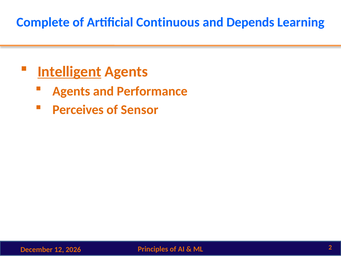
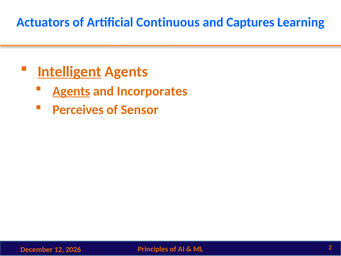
Complete: Complete -> Actuators (43, 22)
Depends: Depends -> Captures (250, 22)
Agents underline: none -> present (71, 91)
Performance: Performance -> Incorporates (152, 91)
